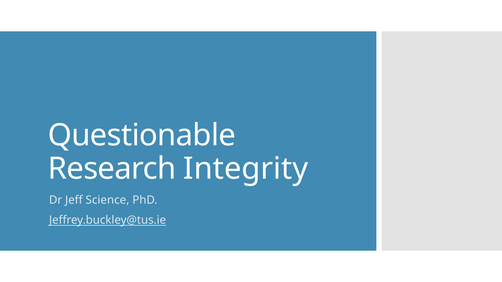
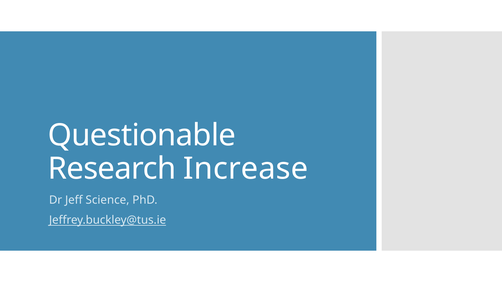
Integrity: Integrity -> Increase (246, 169)
